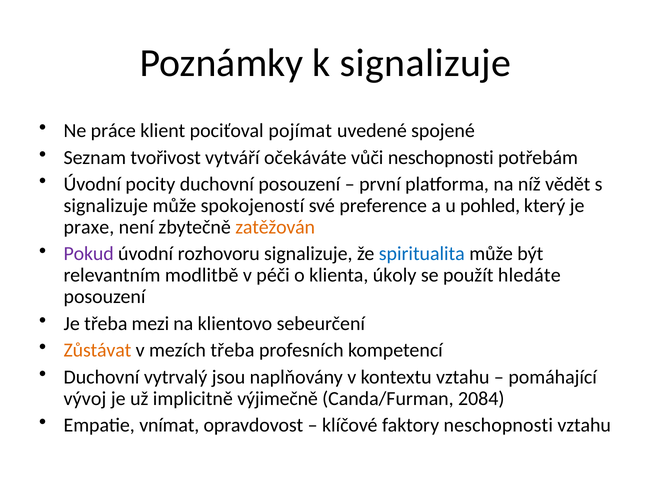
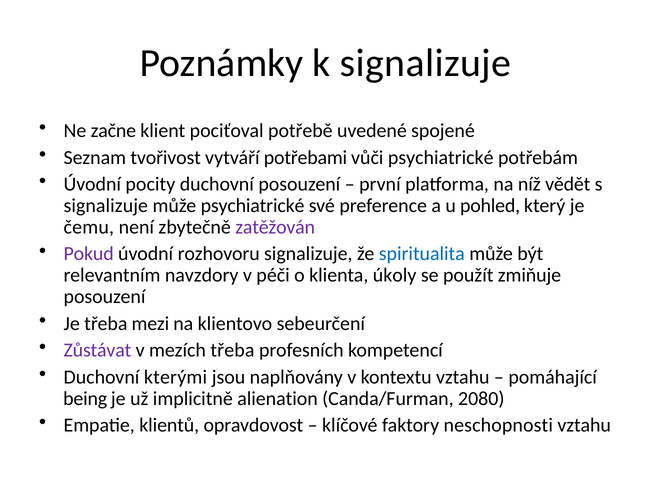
práce: práce -> začne (113, 131)
pojímat: pojímat -> potřebě (300, 131)
očekáváte: očekáváte -> potřebami (305, 157)
vůči neschopnosti: neschopnosti -> psychiatrické (441, 157)
může spokojeností: spokojeností -> psychiatrické (253, 206)
praxe: praxe -> čemu (89, 227)
zatěžován colour: orange -> purple (275, 227)
modlitbě: modlitbě -> navzdory (202, 275)
hledáte: hledáte -> zmiňuje (529, 275)
Zůstávat colour: orange -> purple (97, 350)
vytrvalý: vytrvalý -> kterými (176, 377)
vývoj: vývoj -> being (85, 399)
výjimečně: výjimečně -> alienation (278, 399)
2084: 2084 -> 2080 (481, 399)
vnímat: vnímat -> klientů (169, 425)
